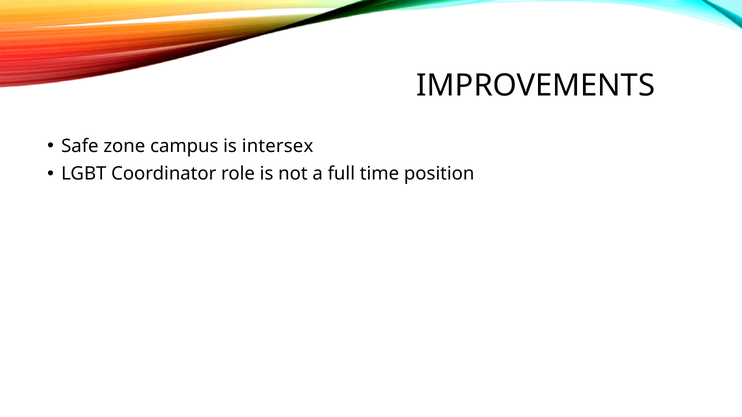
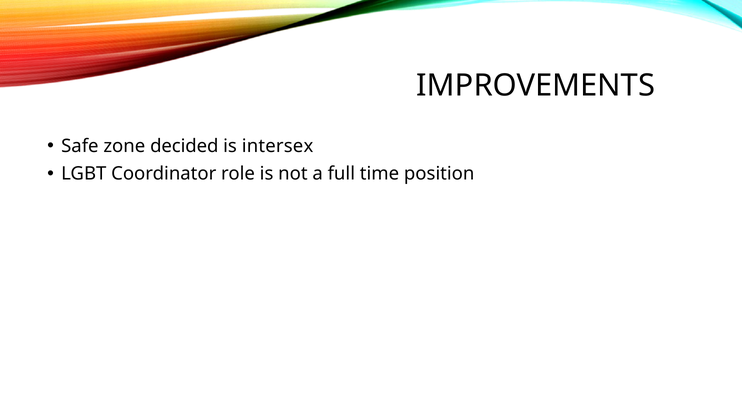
campus: campus -> decided (184, 146)
